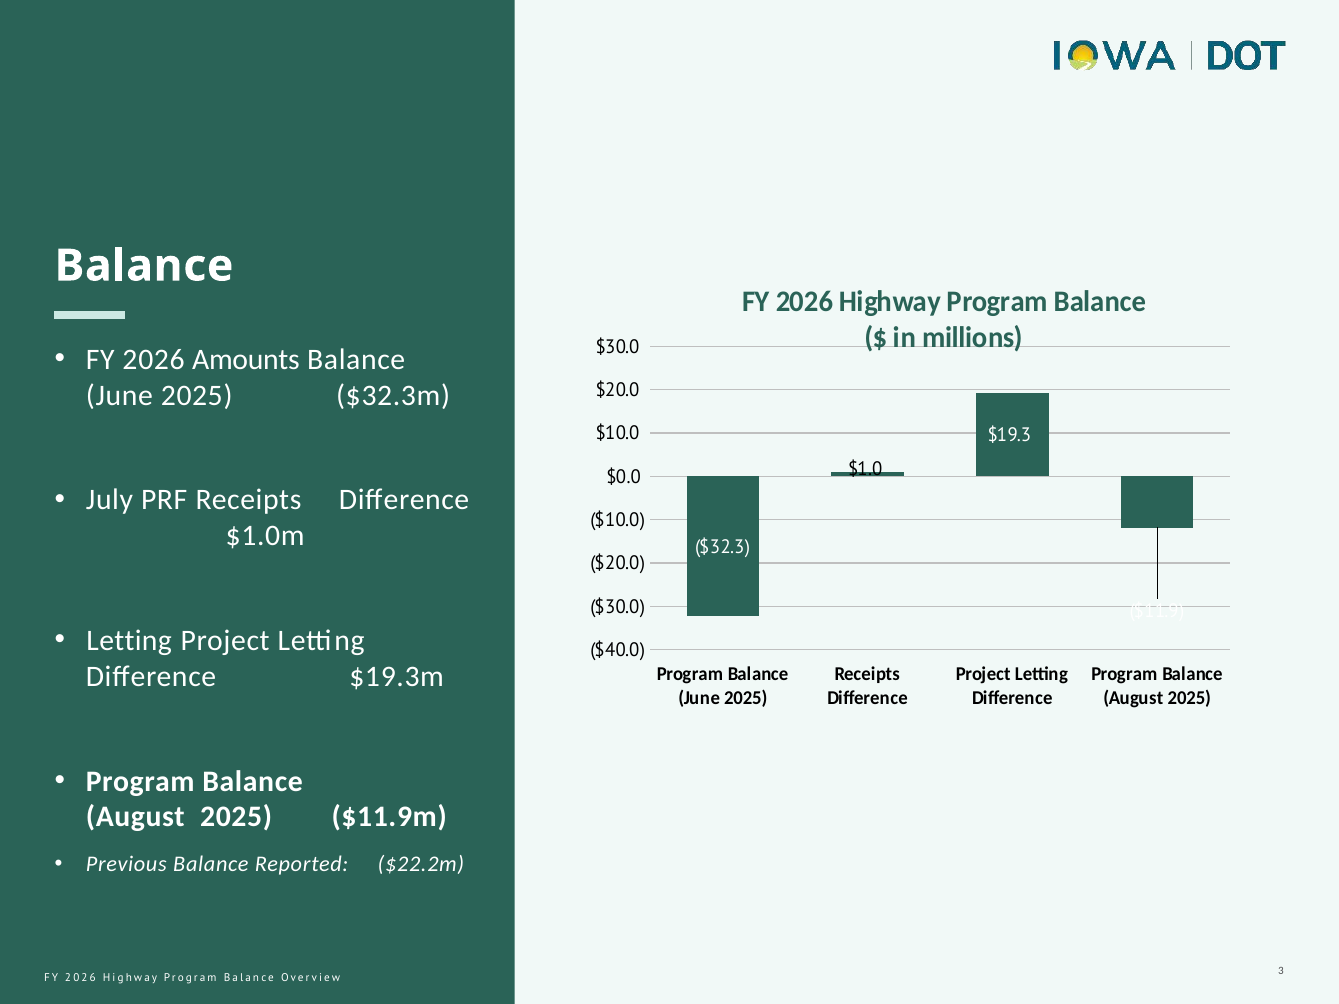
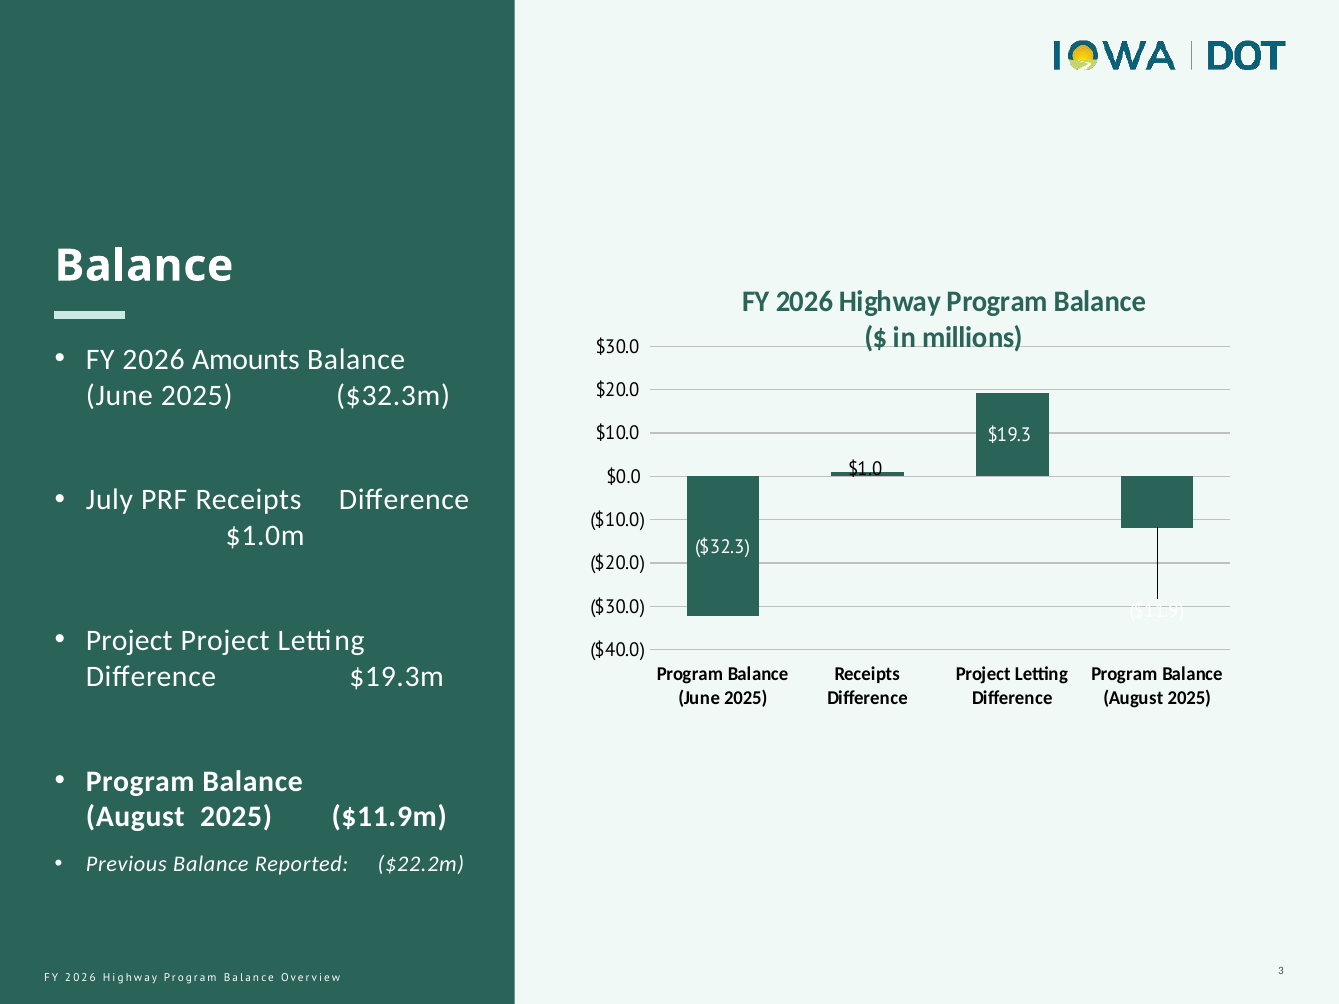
Letting: Letting -> Project (129, 641)
